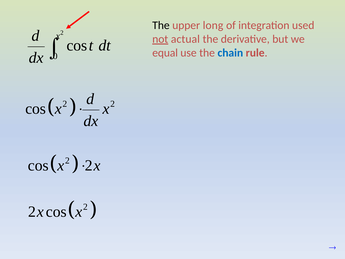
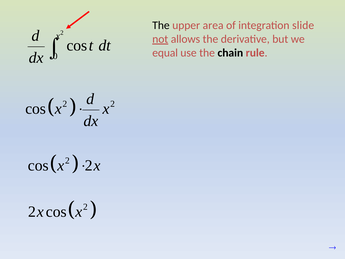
long: long -> area (213, 25)
used: used -> slide (303, 25)
actual: actual -> allows (185, 39)
chain colour: blue -> black (230, 53)
